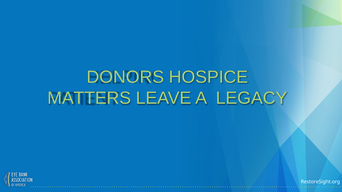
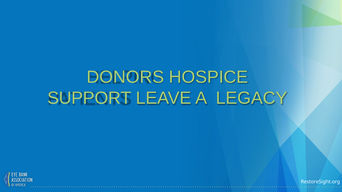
MATTERS: MATTERS -> SUPPORT (89, 98)
